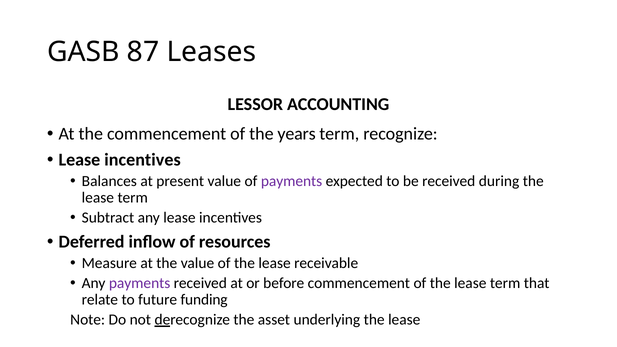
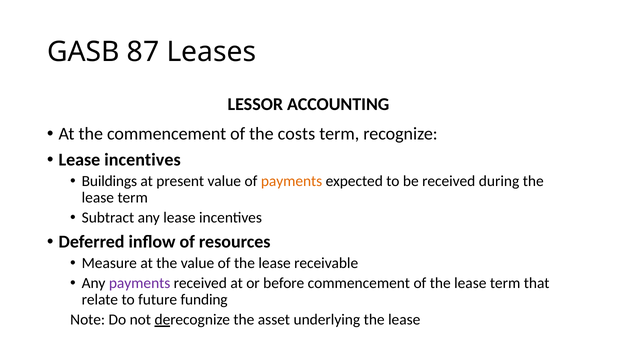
years: years -> costs (296, 134)
Balances: Balances -> Buildings (109, 181)
payments colour: purple -> orange (292, 181)
